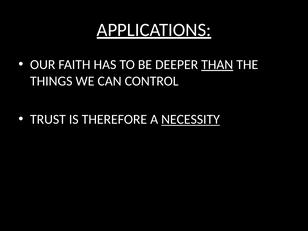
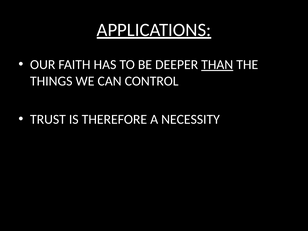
NECESSITY underline: present -> none (191, 119)
